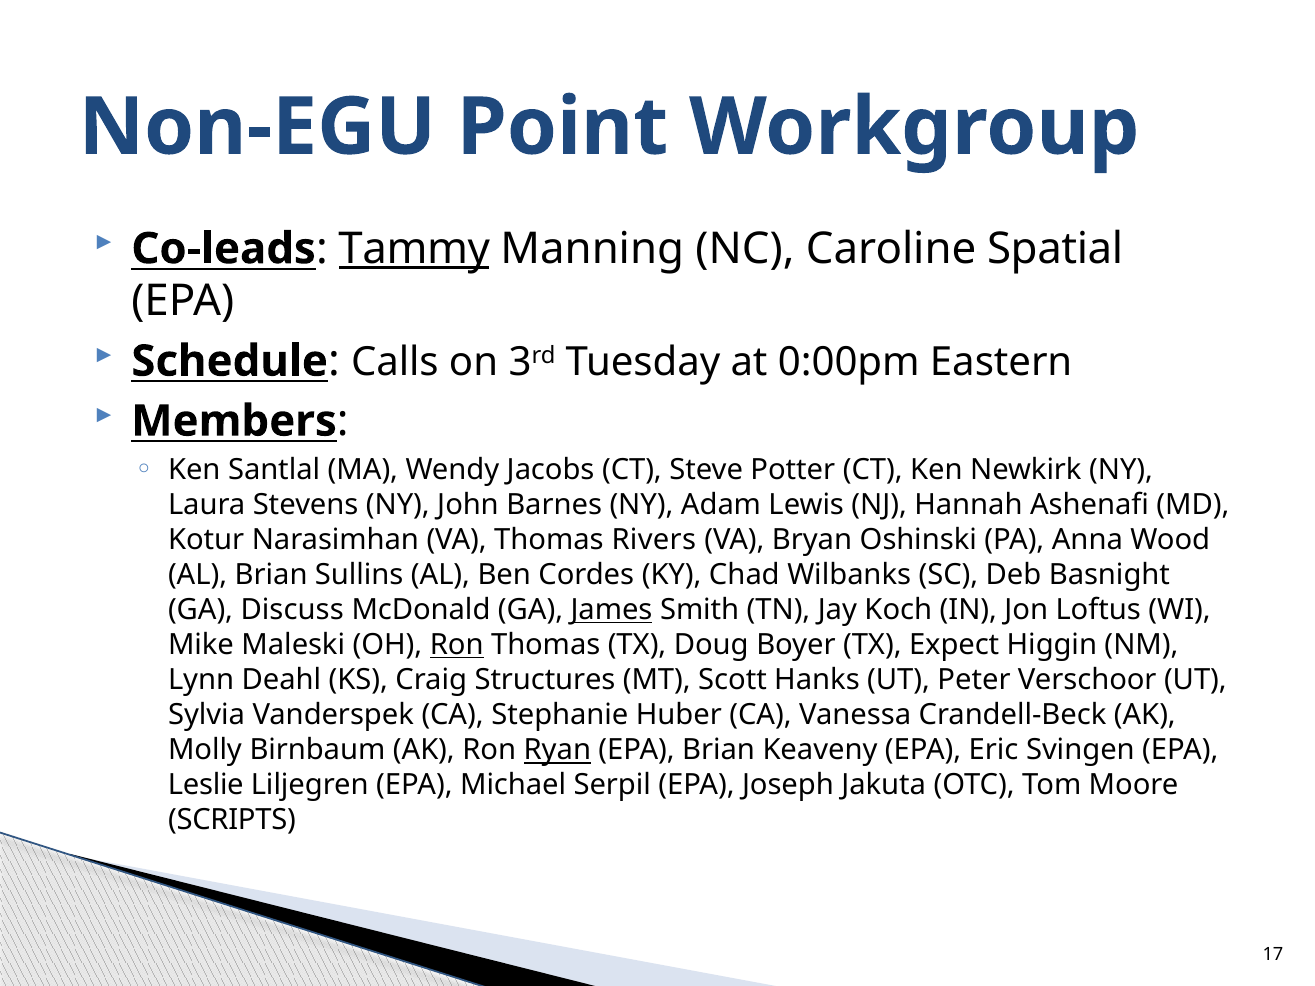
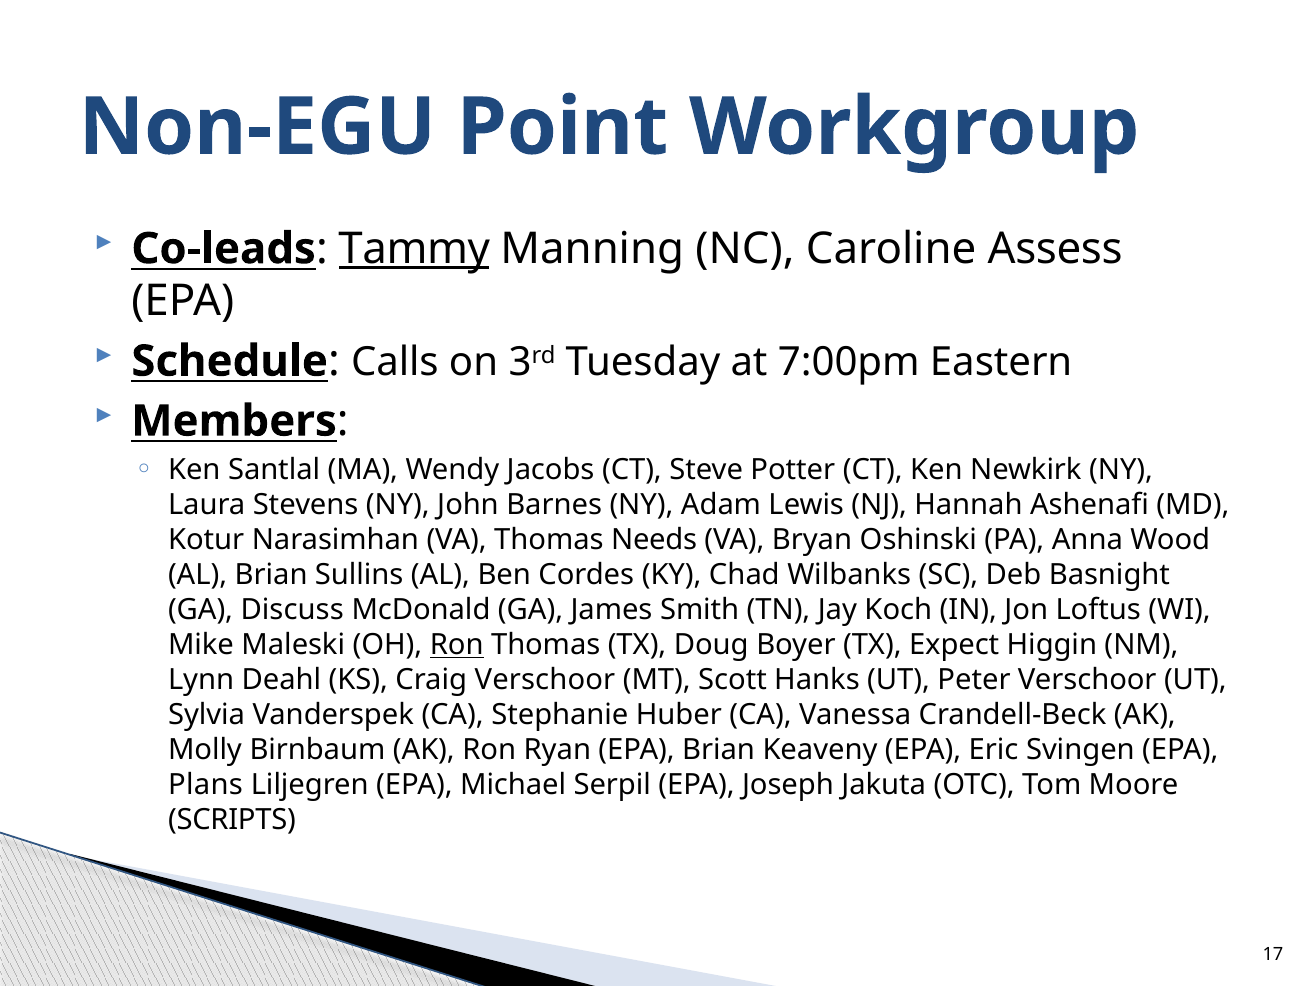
Spatial: Spatial -> Assess (1055, 249)
0:00pm: 0:00pm -> 7:00pm (849, 363)
Rivers: Rivers -> Needs (654, 540)
James underline: present -> none (612, 610)
Craig Structures: Structures -> Verschoor (545, 680)
Ryan underline: present -> none (557, 750)
Leslie: Leslie -> Plans (206, 785)
